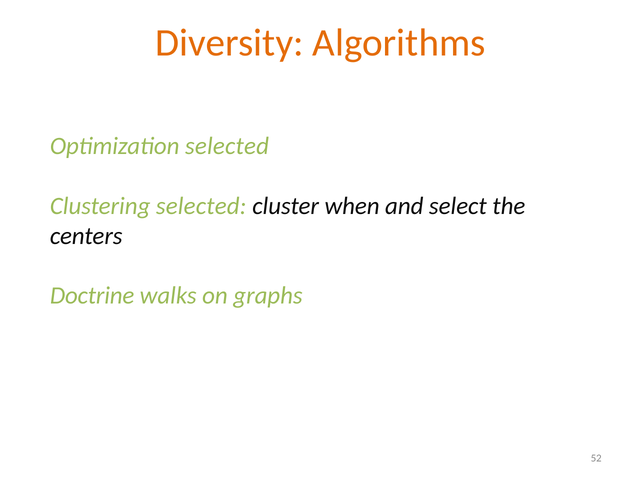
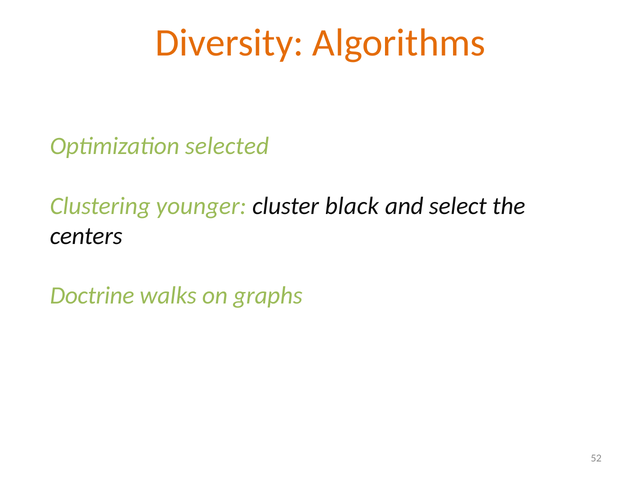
Clustering selected: selected -> younger (201, 206)
when: when -> black (352, 206)
